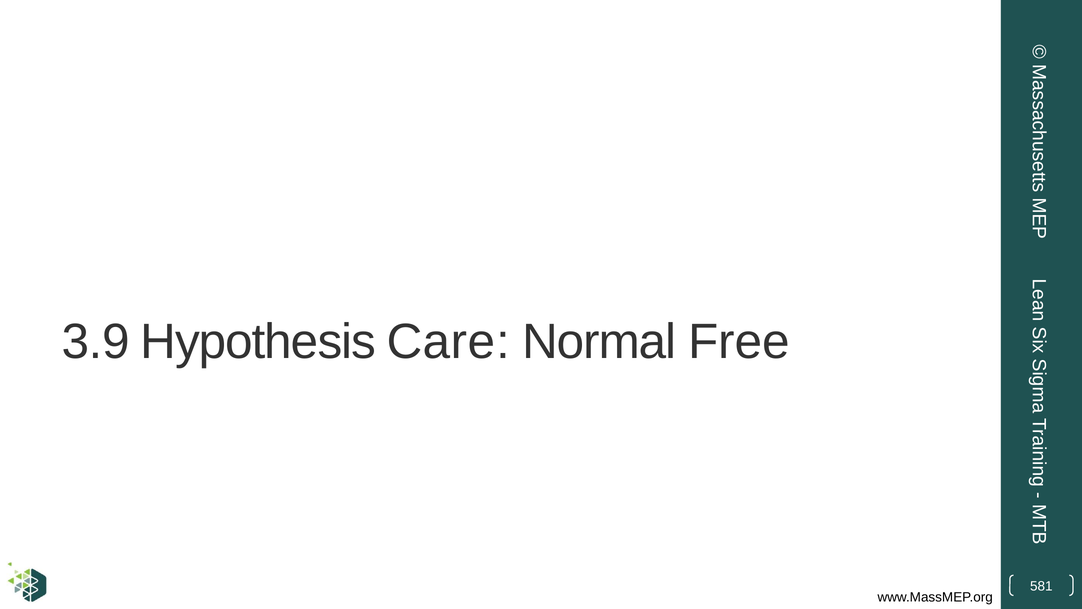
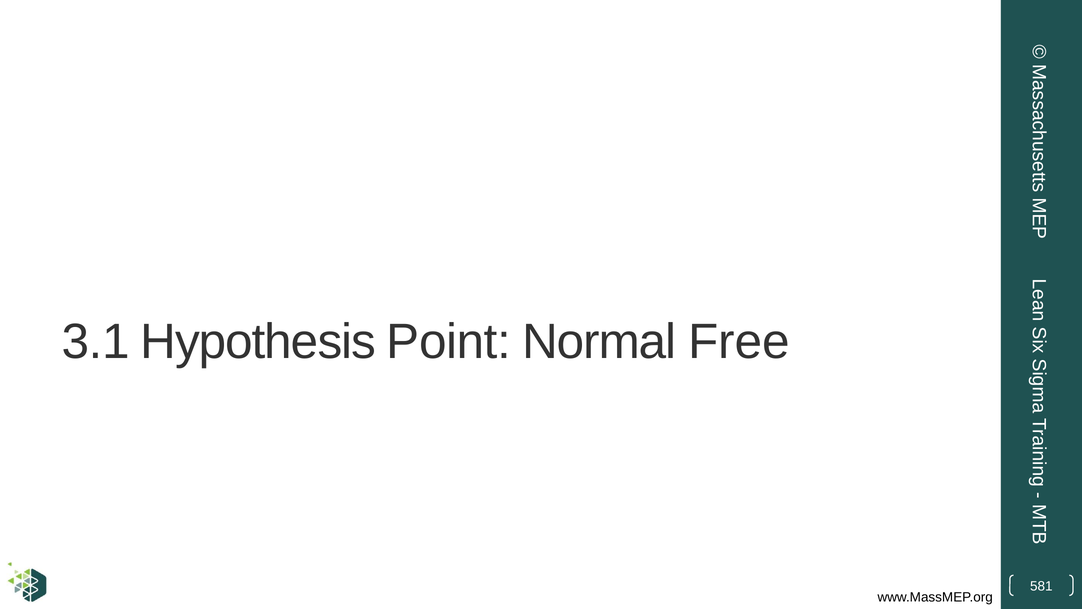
3.9: 3.9 -> 3.1 (96, 342)
Care: Care -> Point (449, 342)
